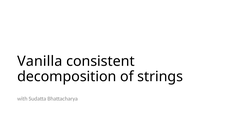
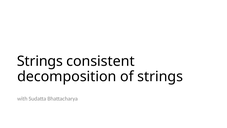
Vanilla: Vanilla -> Strings (40, 61)
